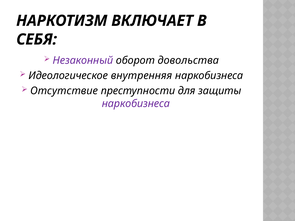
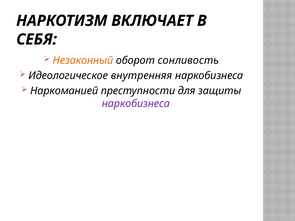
Незаконный colour: purple -> orange (83, 61)
довольства: довольства -> сонливость (188, 61)
Отсутствие: Отсутствие -> Наркоманией (64, 91)
